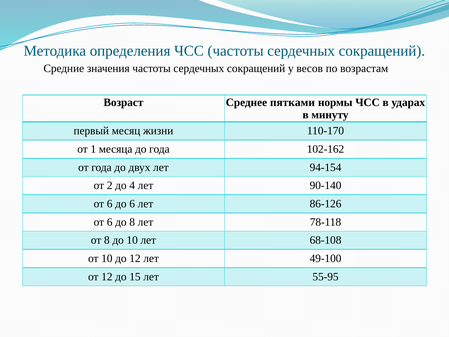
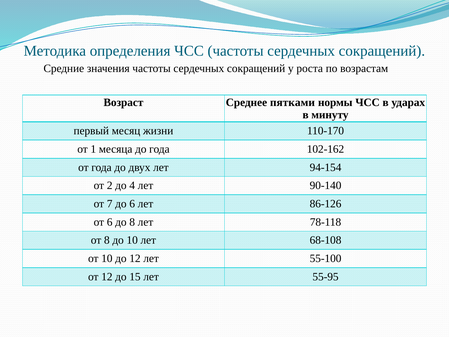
весов: весов -> роста (310, 68)
6: 6 -> 7 (110, 204)
49-100: 49-100 -> 55-100 (326, 258)
